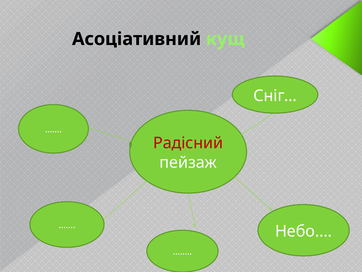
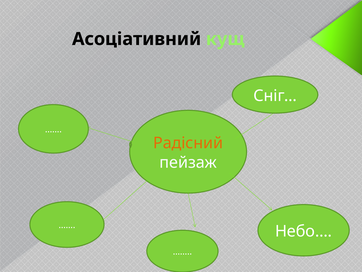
Радісний colour: red -> orange (188, 143)
